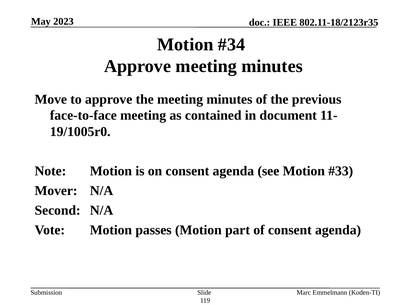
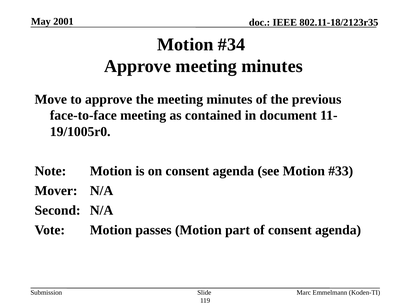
2023: 2023 -> 2001 (63, 22)
